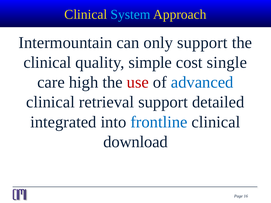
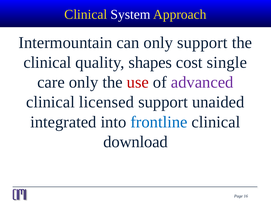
System colour: light blue -> white (131, 15)
simple: simple -> shapes (150, 63)
care high: high -> only (84, 82)
advanced colour: blue -> purple (202, 82)
retrieval: retrieval -> licensed (106, 102)
detailed: detailed -> unaided (218, 102)
